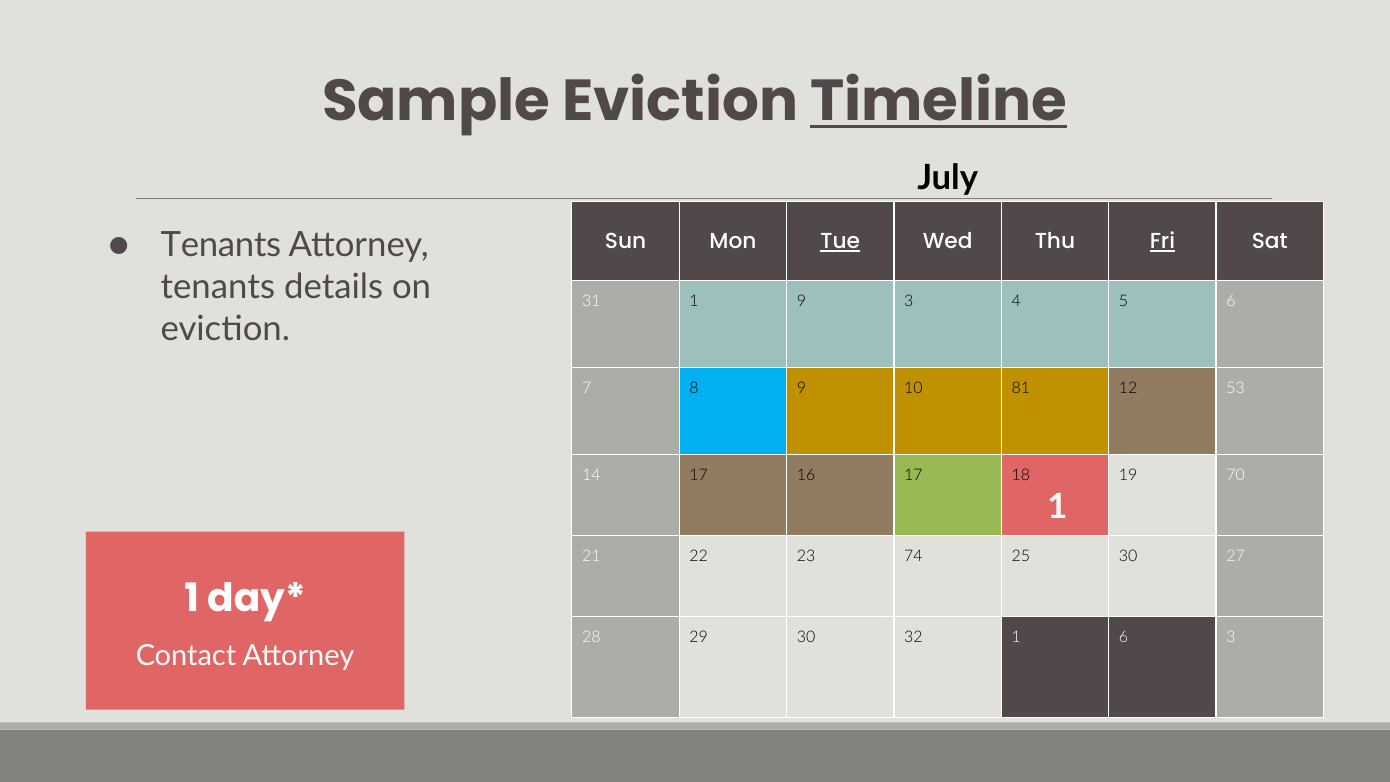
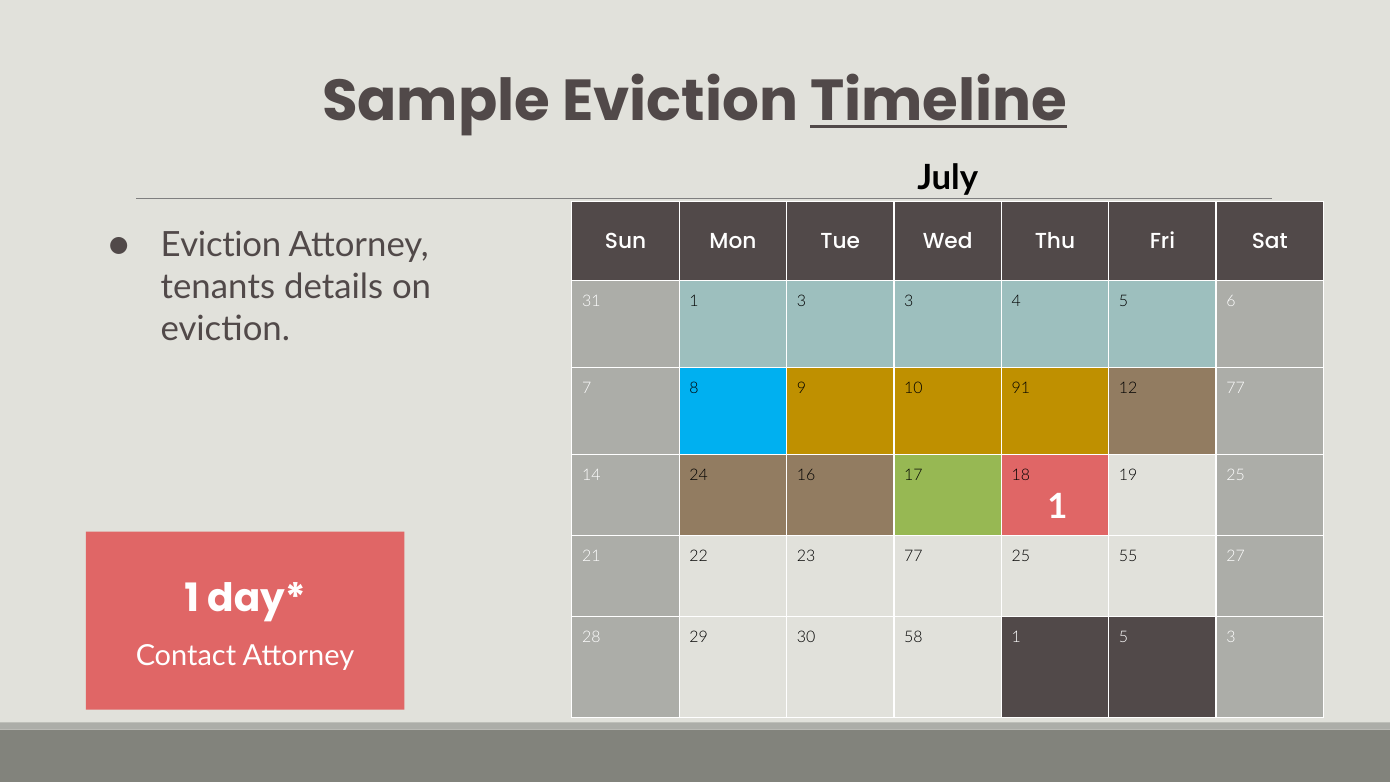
Tenants: Tenants -> Eviction (221, 245)
Tue underline: present -> none (840, 242)
Fri underline: present -> none (1162, 242)
1 9: 9 -> 3 (801, 302)
81: 81 -> 91 (1021, 388)
12 53: 53 -> 77 (1236, 388)
14 17: 17 -> 24 (699, 475)
19 70: 70 -> 25 (1236, 475)
23 74: 74 -> 77 (913, 556)
25 30: 30 -> 55 (1128, 556)
32: 32 -> 58 (913, 637)
1 6: 6 -> 5 (1124, 637)
